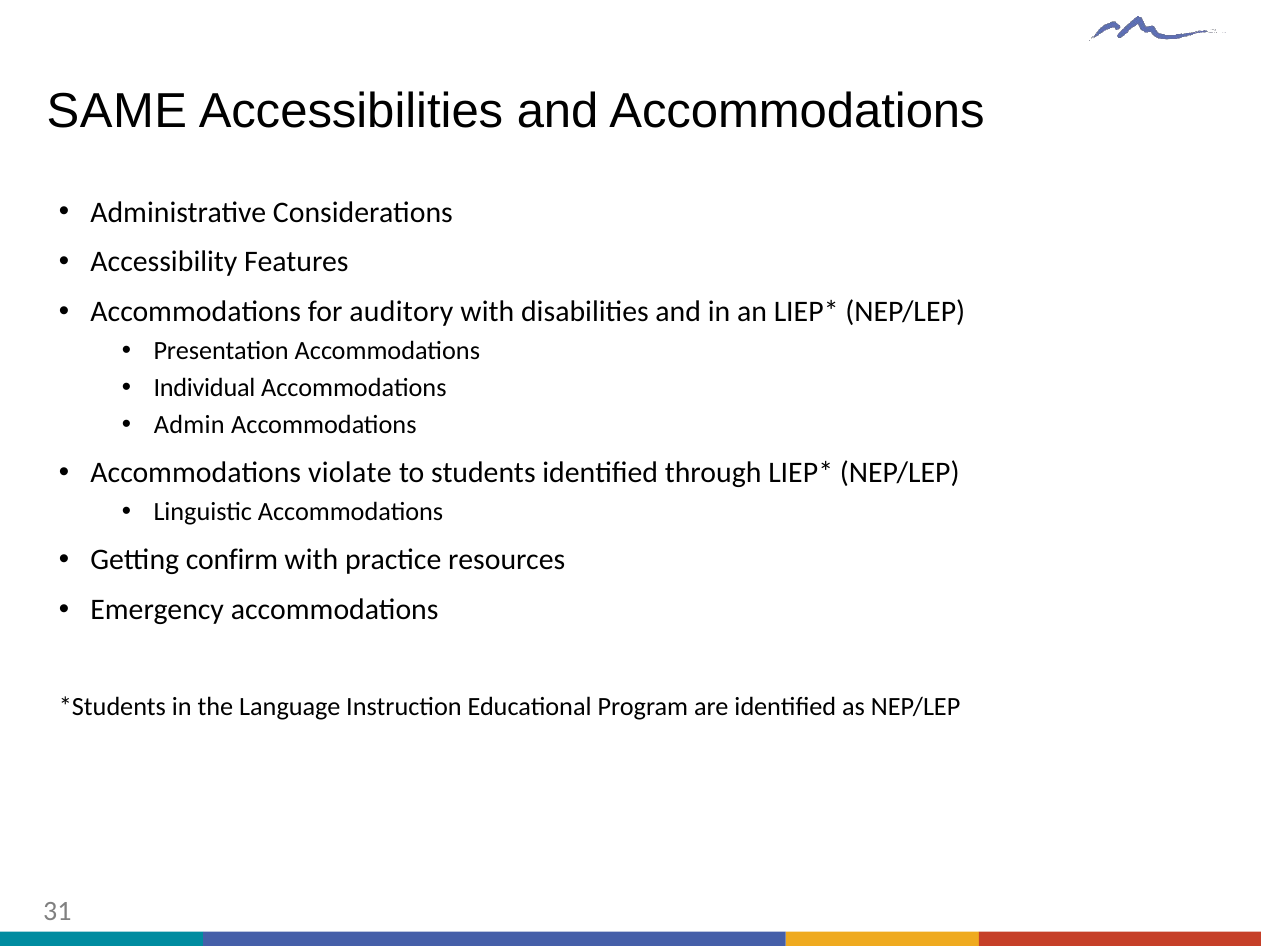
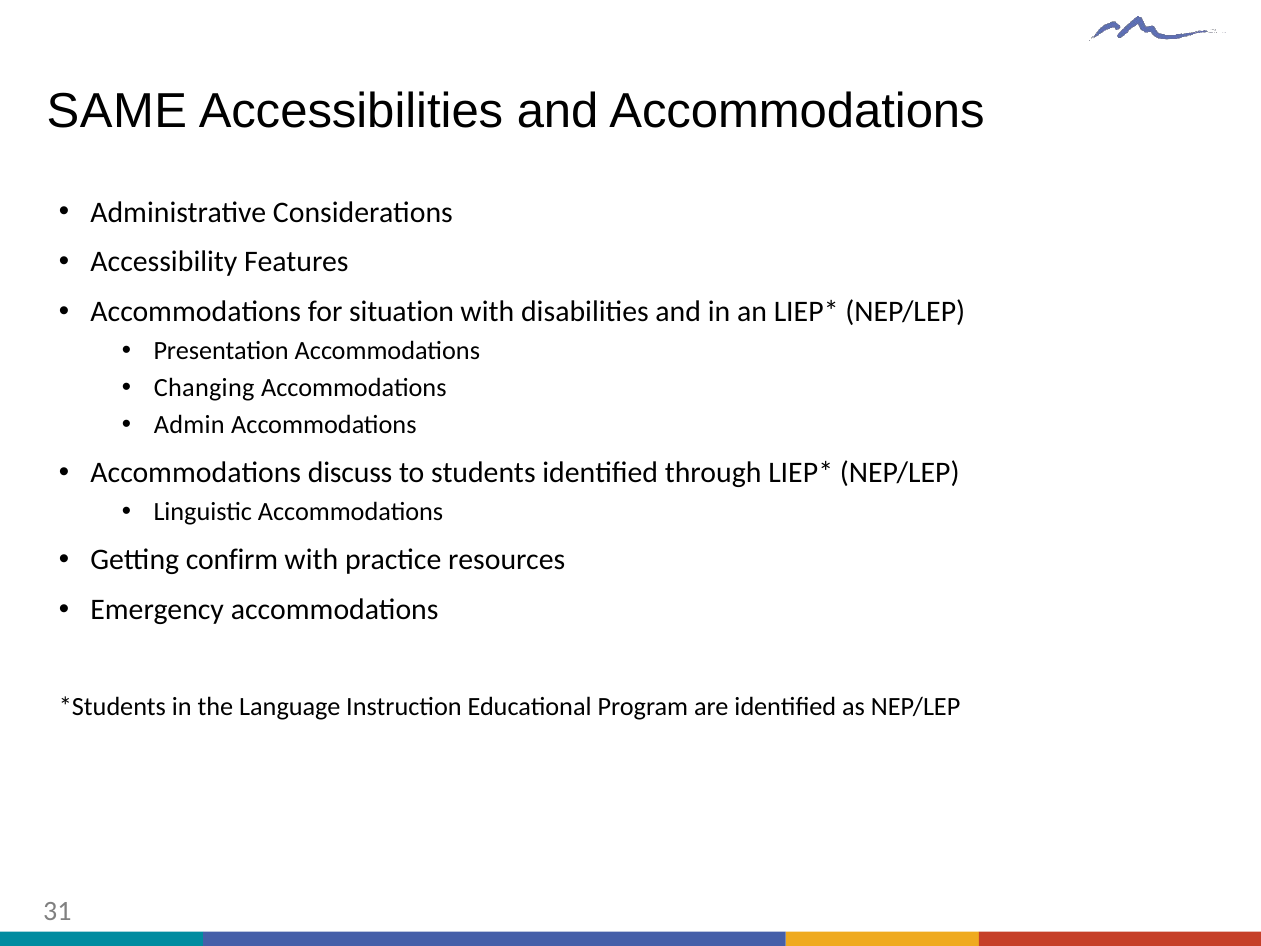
auditory: auditory -> situation (402, 312)
Individual: Individual -> Changing (204, 388)
violate: violate -> discuss (350, 473)
